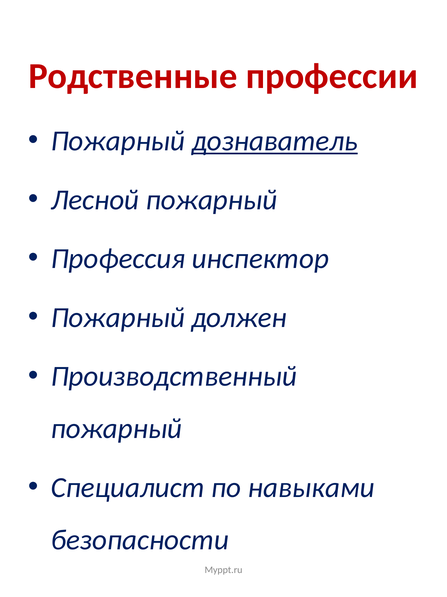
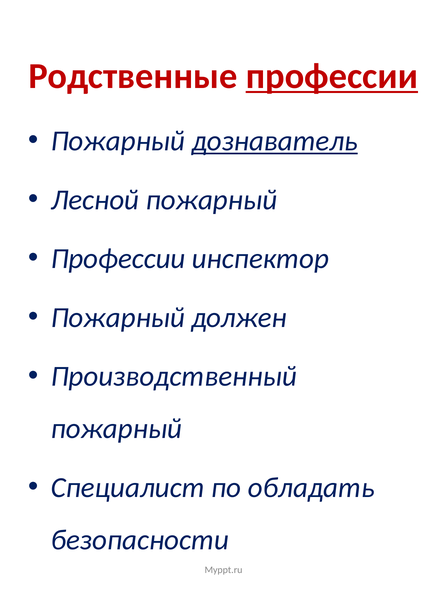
профессии underline: none -> present (332, 76)
Профессия: Профессия -> Профессии (118, 258)
навыками: навыками -> обладать (311, 487)
